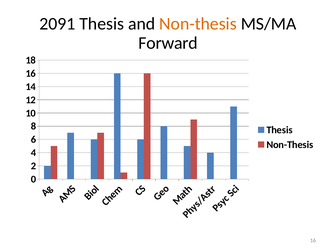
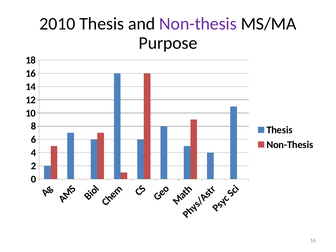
2091: 2091 -> 2010 (57, 24)
Non-thesis colour: orange -> purple (198, 24)
Forward: Forward -> Purpose (168, 43)
